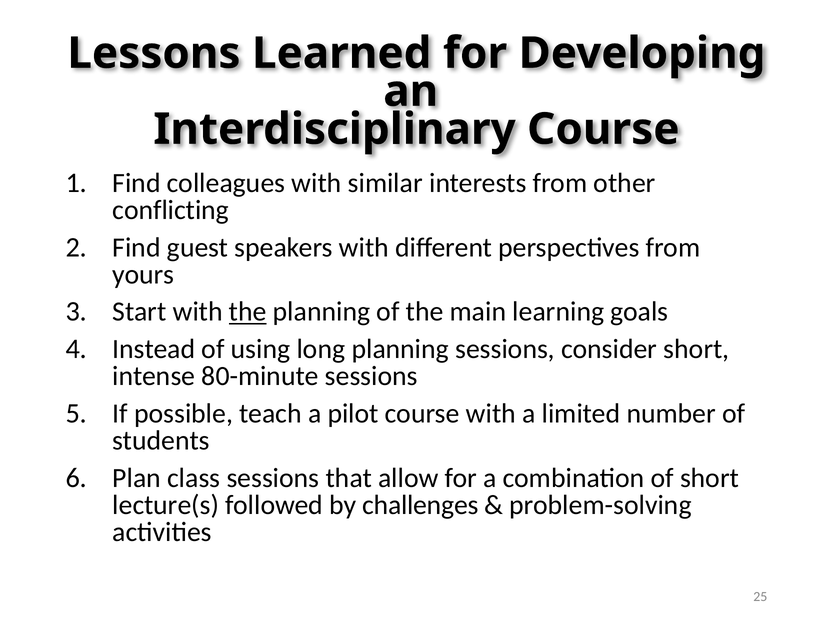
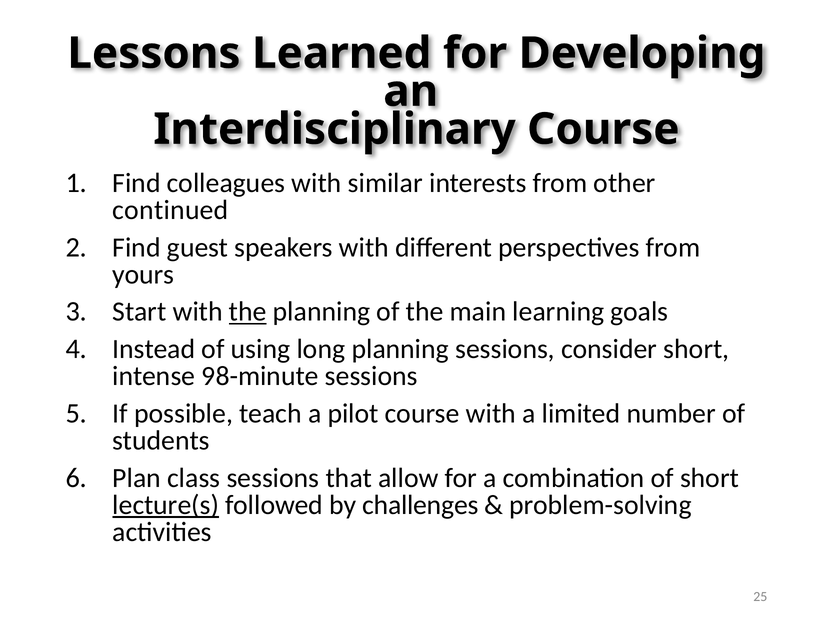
conflicting: conflicting -> continued (170, 210)
80-minute: 80-minute -> 98-minute (260, 376)
lecture(s underline: none -> present (166, 505)
